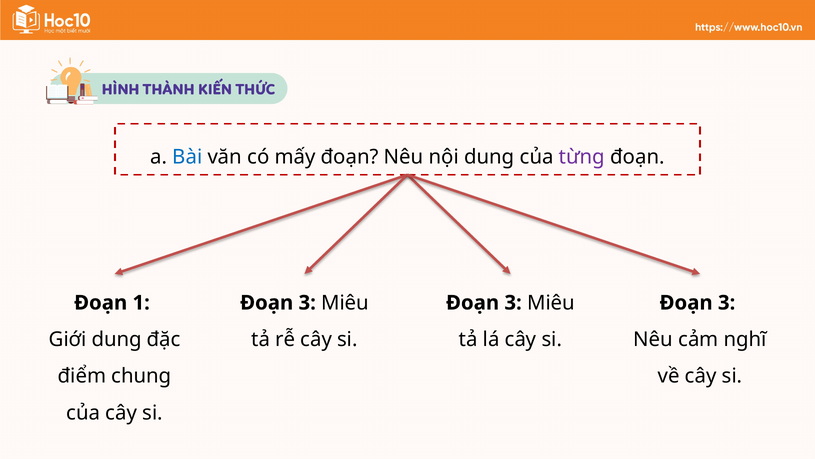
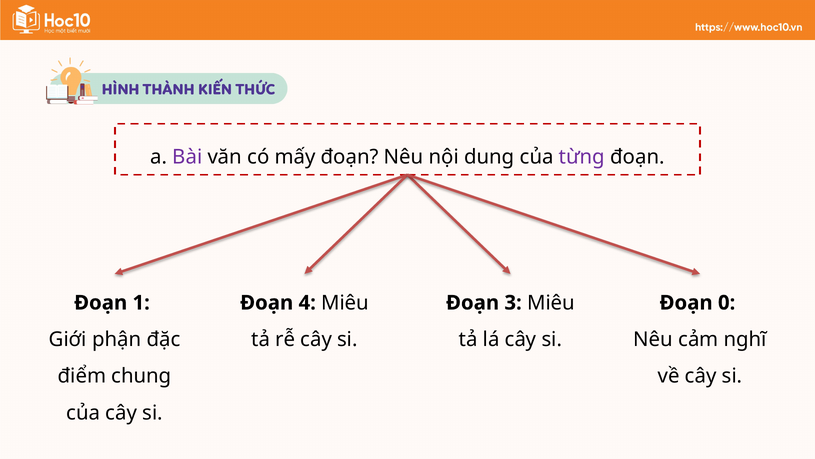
Bài colour: blue -> purple (187, 157)
3: 3 -> 4 (307, 302)
3: 3 -> 0 (727, 302)
Giới dung: dung -> phận (117, 339)
